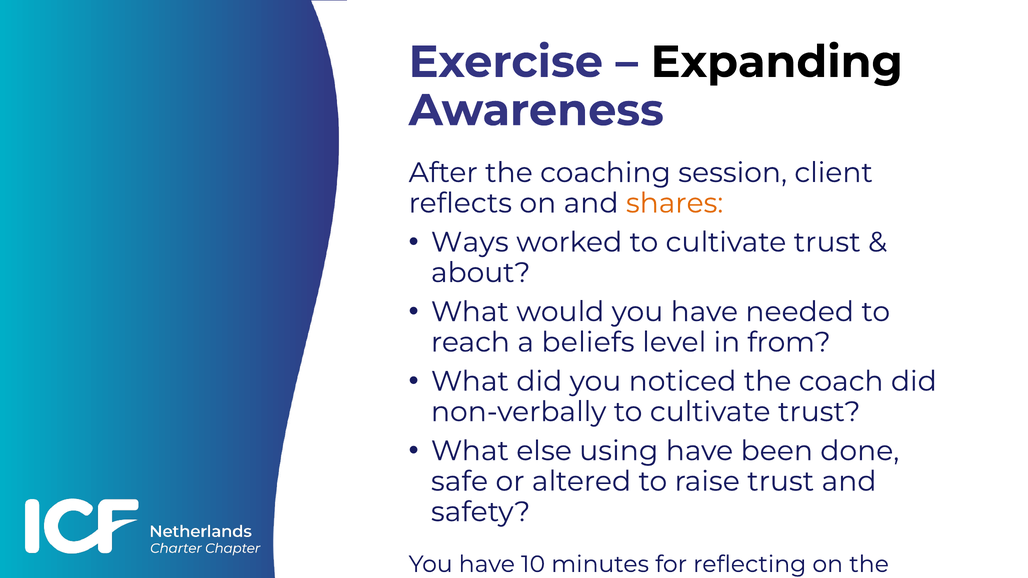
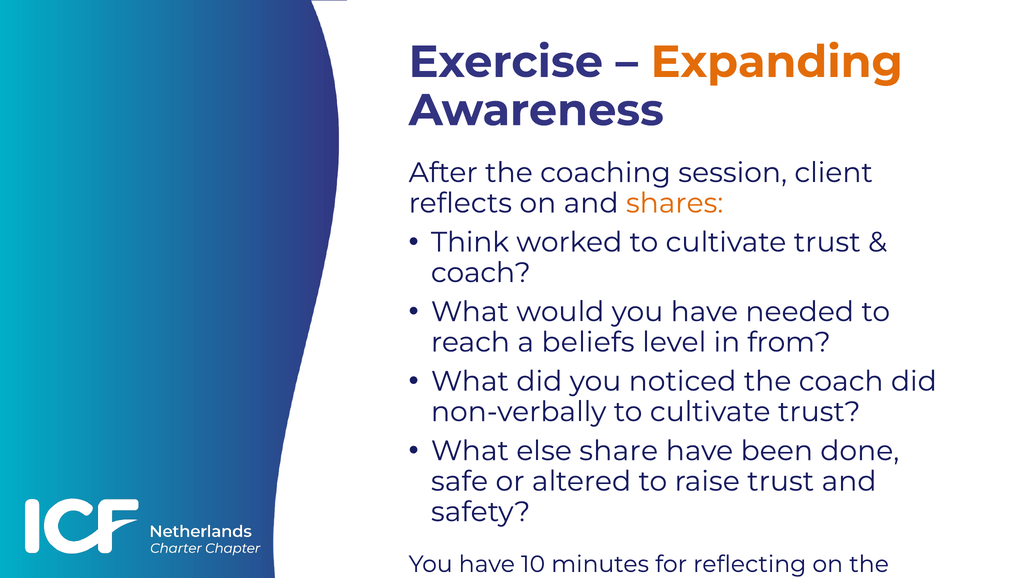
Expanding colour: black -> orange (777, 62)
Ways: Ways -> Think (470, 242)
about: about -> coach (481, 273)
using: using -> share (619, 451)
